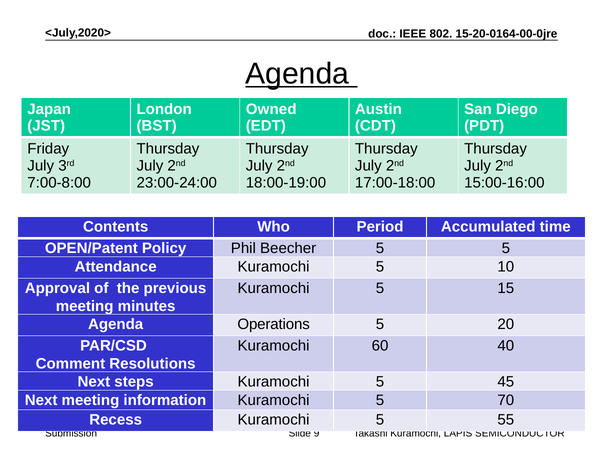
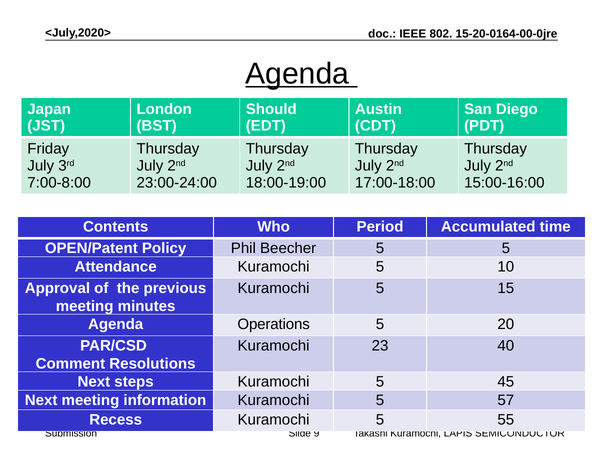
Owned: Owned -> Should (271, 109)
60: 60 -> 23 (380, 346)
70: 70 -> 57 (506, 400)
